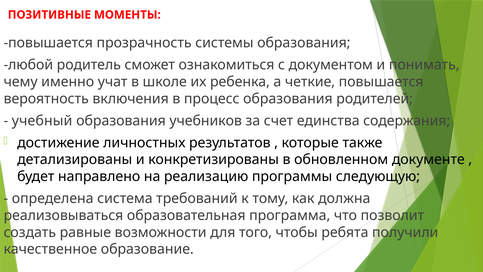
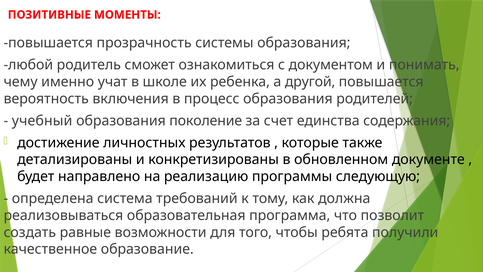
четкие: четкие -> другой (310, 82)
учебников: учебников -> поколение (206, 121)
